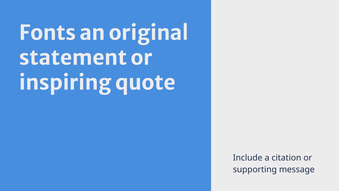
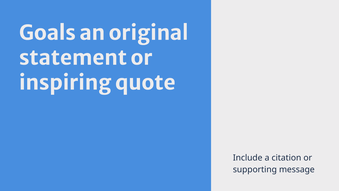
Fonts: Fonts -> Goals (47, 33)
